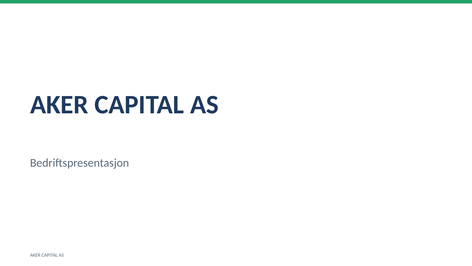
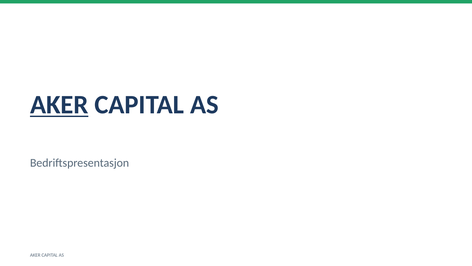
AKER underline: none -> present (59, 105)
